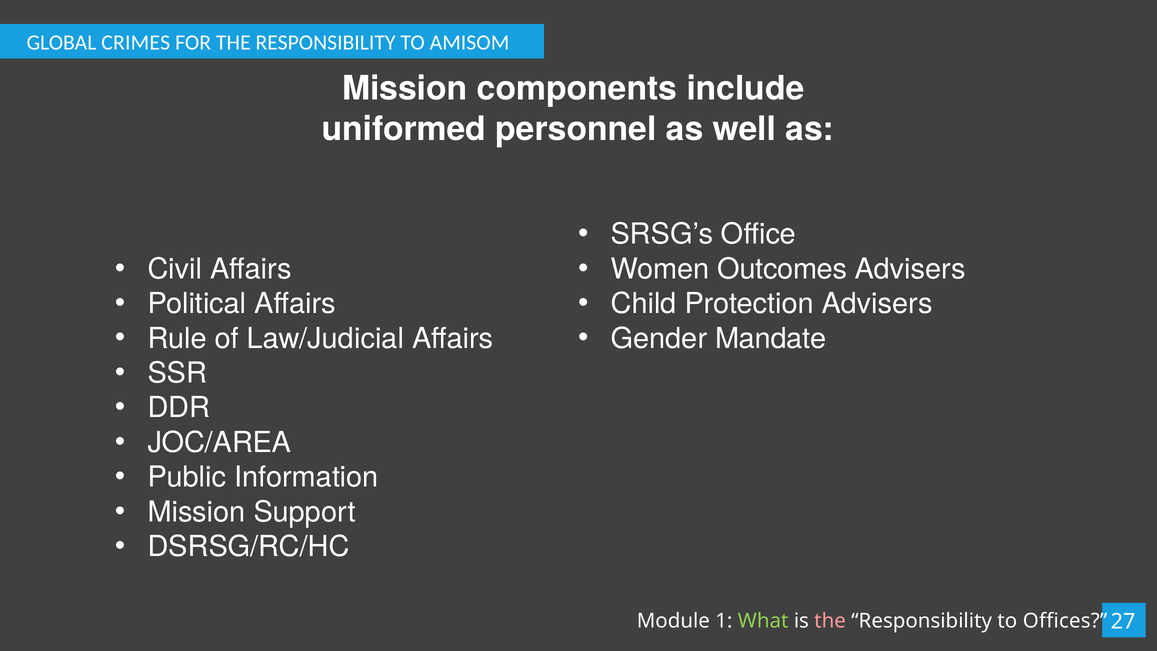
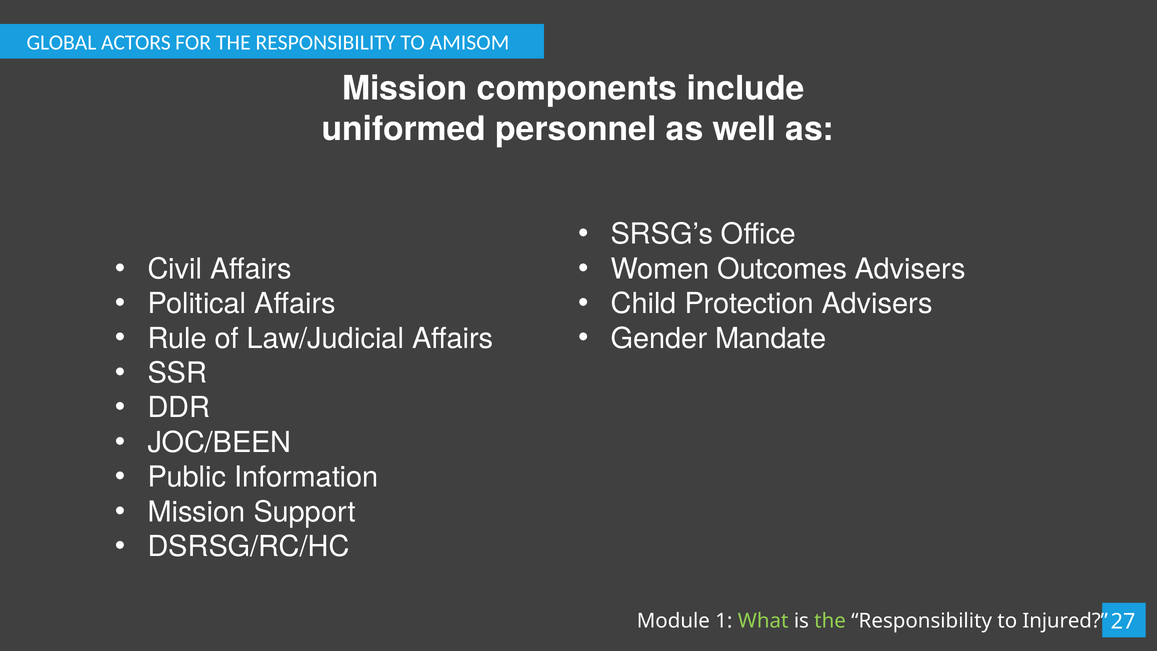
CRIMES: CRIMES -> ACTORS (136, 43)
JOC/AREA: JOC/AREA -> JOC/BEEN (219, 443)
the colour: pink -> light green (830, 621)
Offices: Offices -> Injured (1065, 621)
